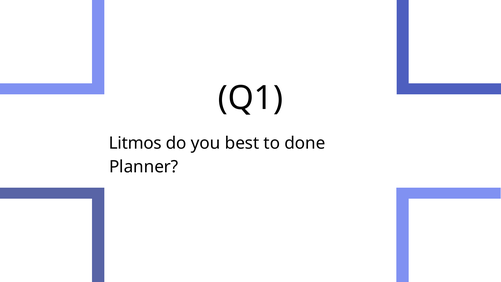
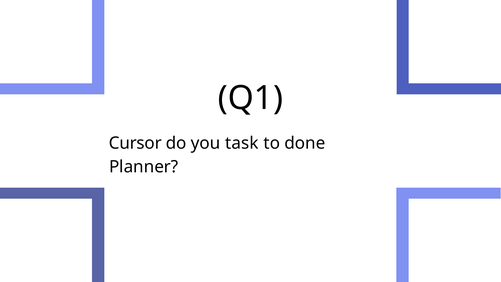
Litmos: Litmos -> Cursor (135, 143)
best: best -> task (242, 143)
